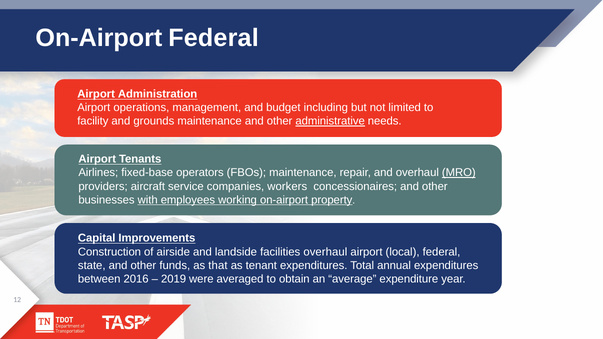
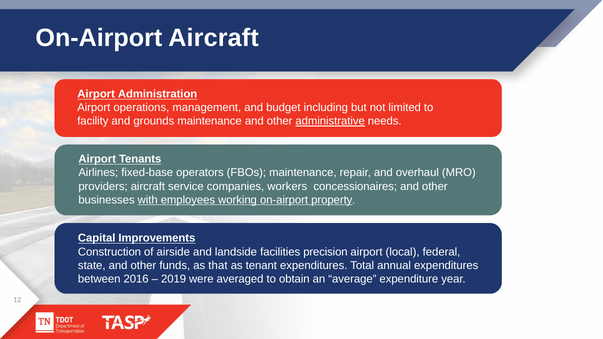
On-Airport Federal: Federal -> Aircraft (214, 38)
MRO underline: present -> none (459, 173)
facilities overhaul: overhaul -> precision (325, 252)
